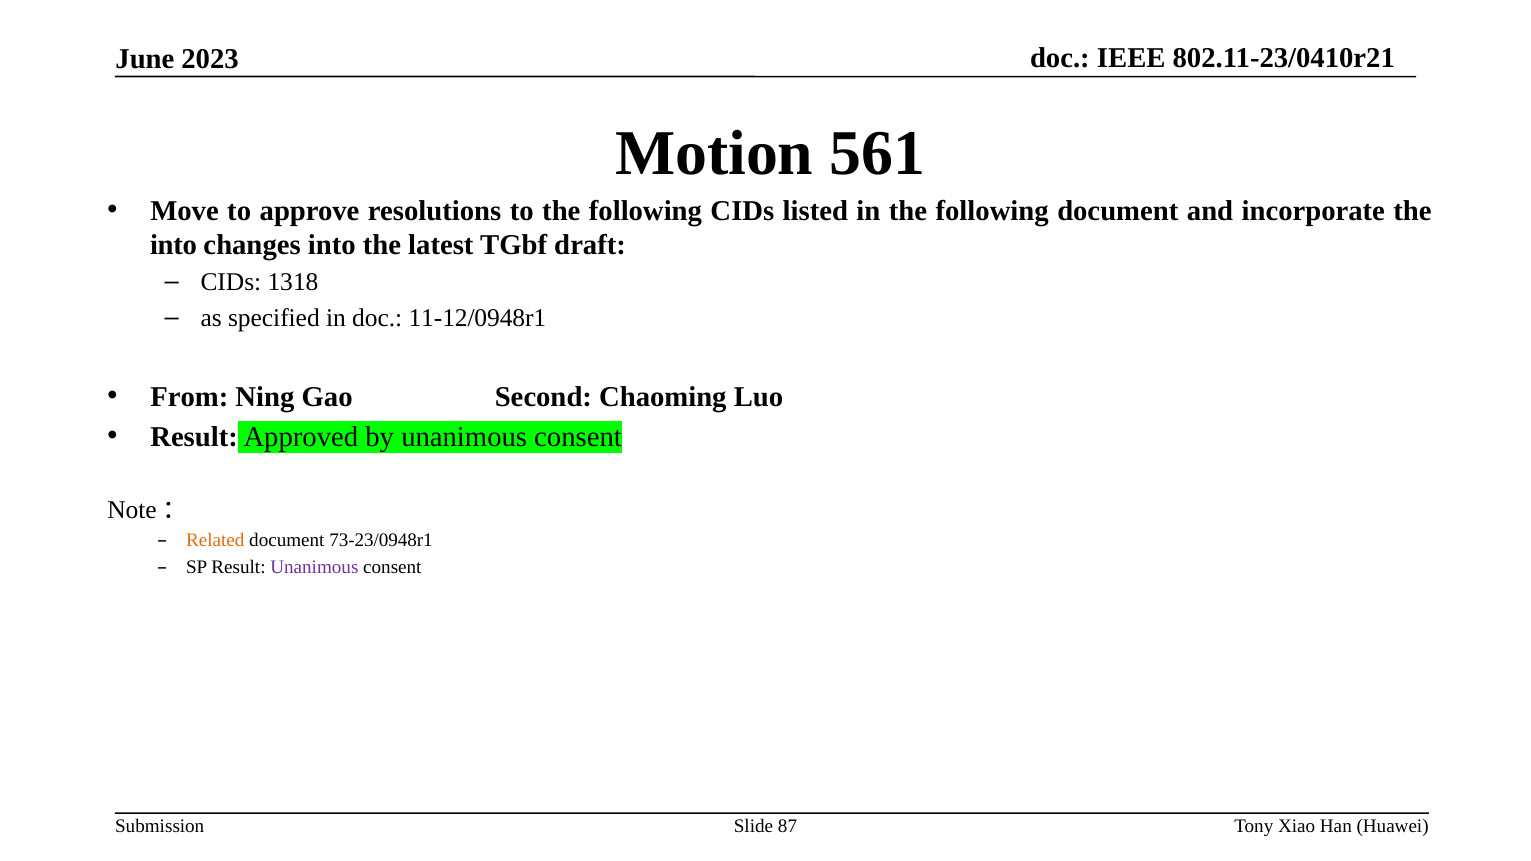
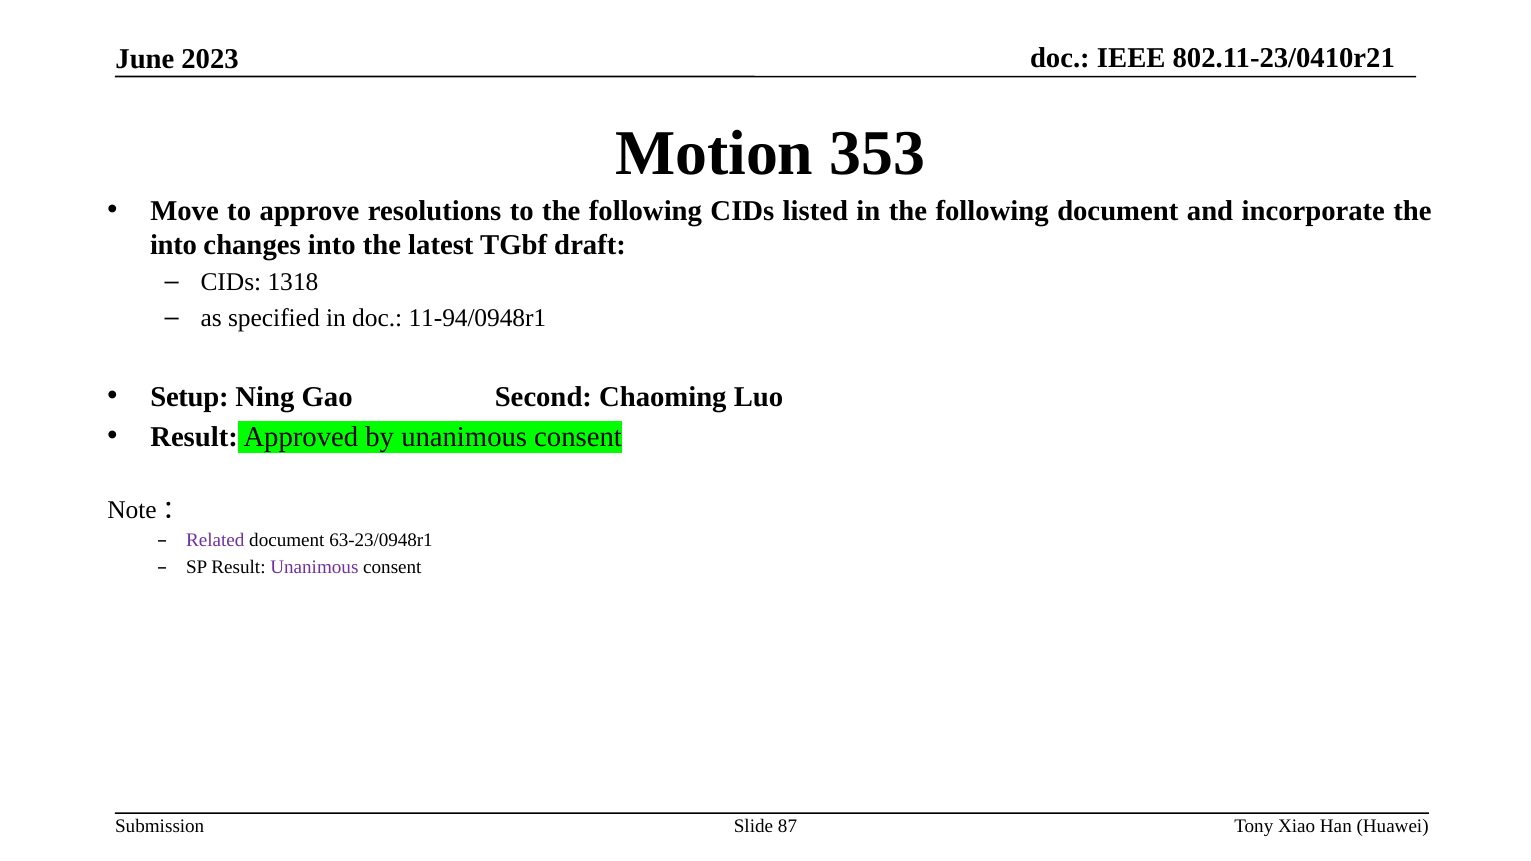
561: 561 -> 353 (877, 154)
11-12/0948r1: 11-12/0948r1 -> 11-94/0948r1 (477, 318)
From: From -> Setup (190, 397)
Related colour: orange -> purple (215, 540)
73-23/0948r1: 73-23/0948r1 -> 63-23/0948r1 (381, 540)
